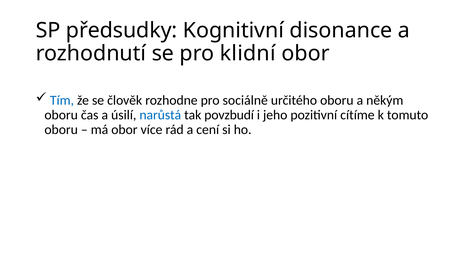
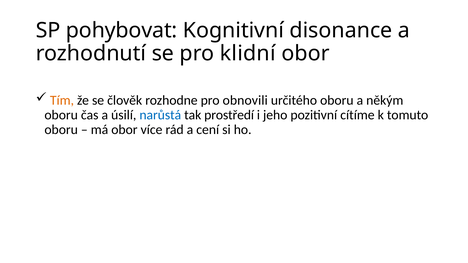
předsudky: předsudky -> pohybovat (122, 30)
Tím colour: blue -> orange (62, 100)
sociálně: sociálně -> obnovili (245, 100)
povzbudí: povzbudí -> prostředí (229, 115)
